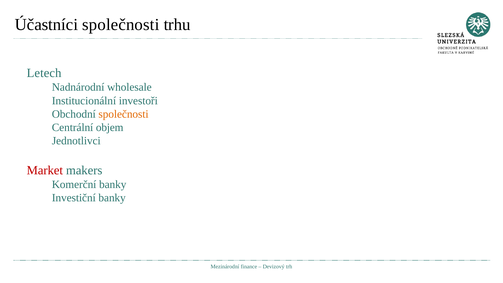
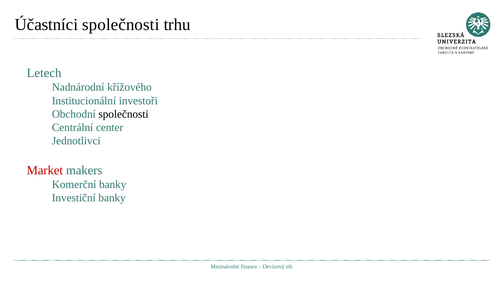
wholesale: wholesale -> křížového (129, 87)
společnosti colour: orange -> black (124, 114)
objem: objem -> center (110, 128)
